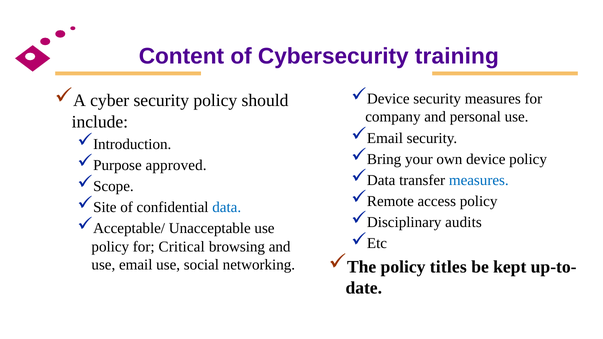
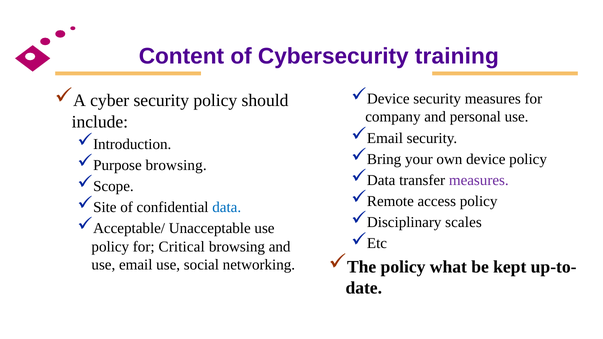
Purpose approved: approved -> browsing (176, 165)
measures colour: blue -> purple (479, 180)
audits: audits -> scales (463, 223)
titles: titles -> what (448, 267)
